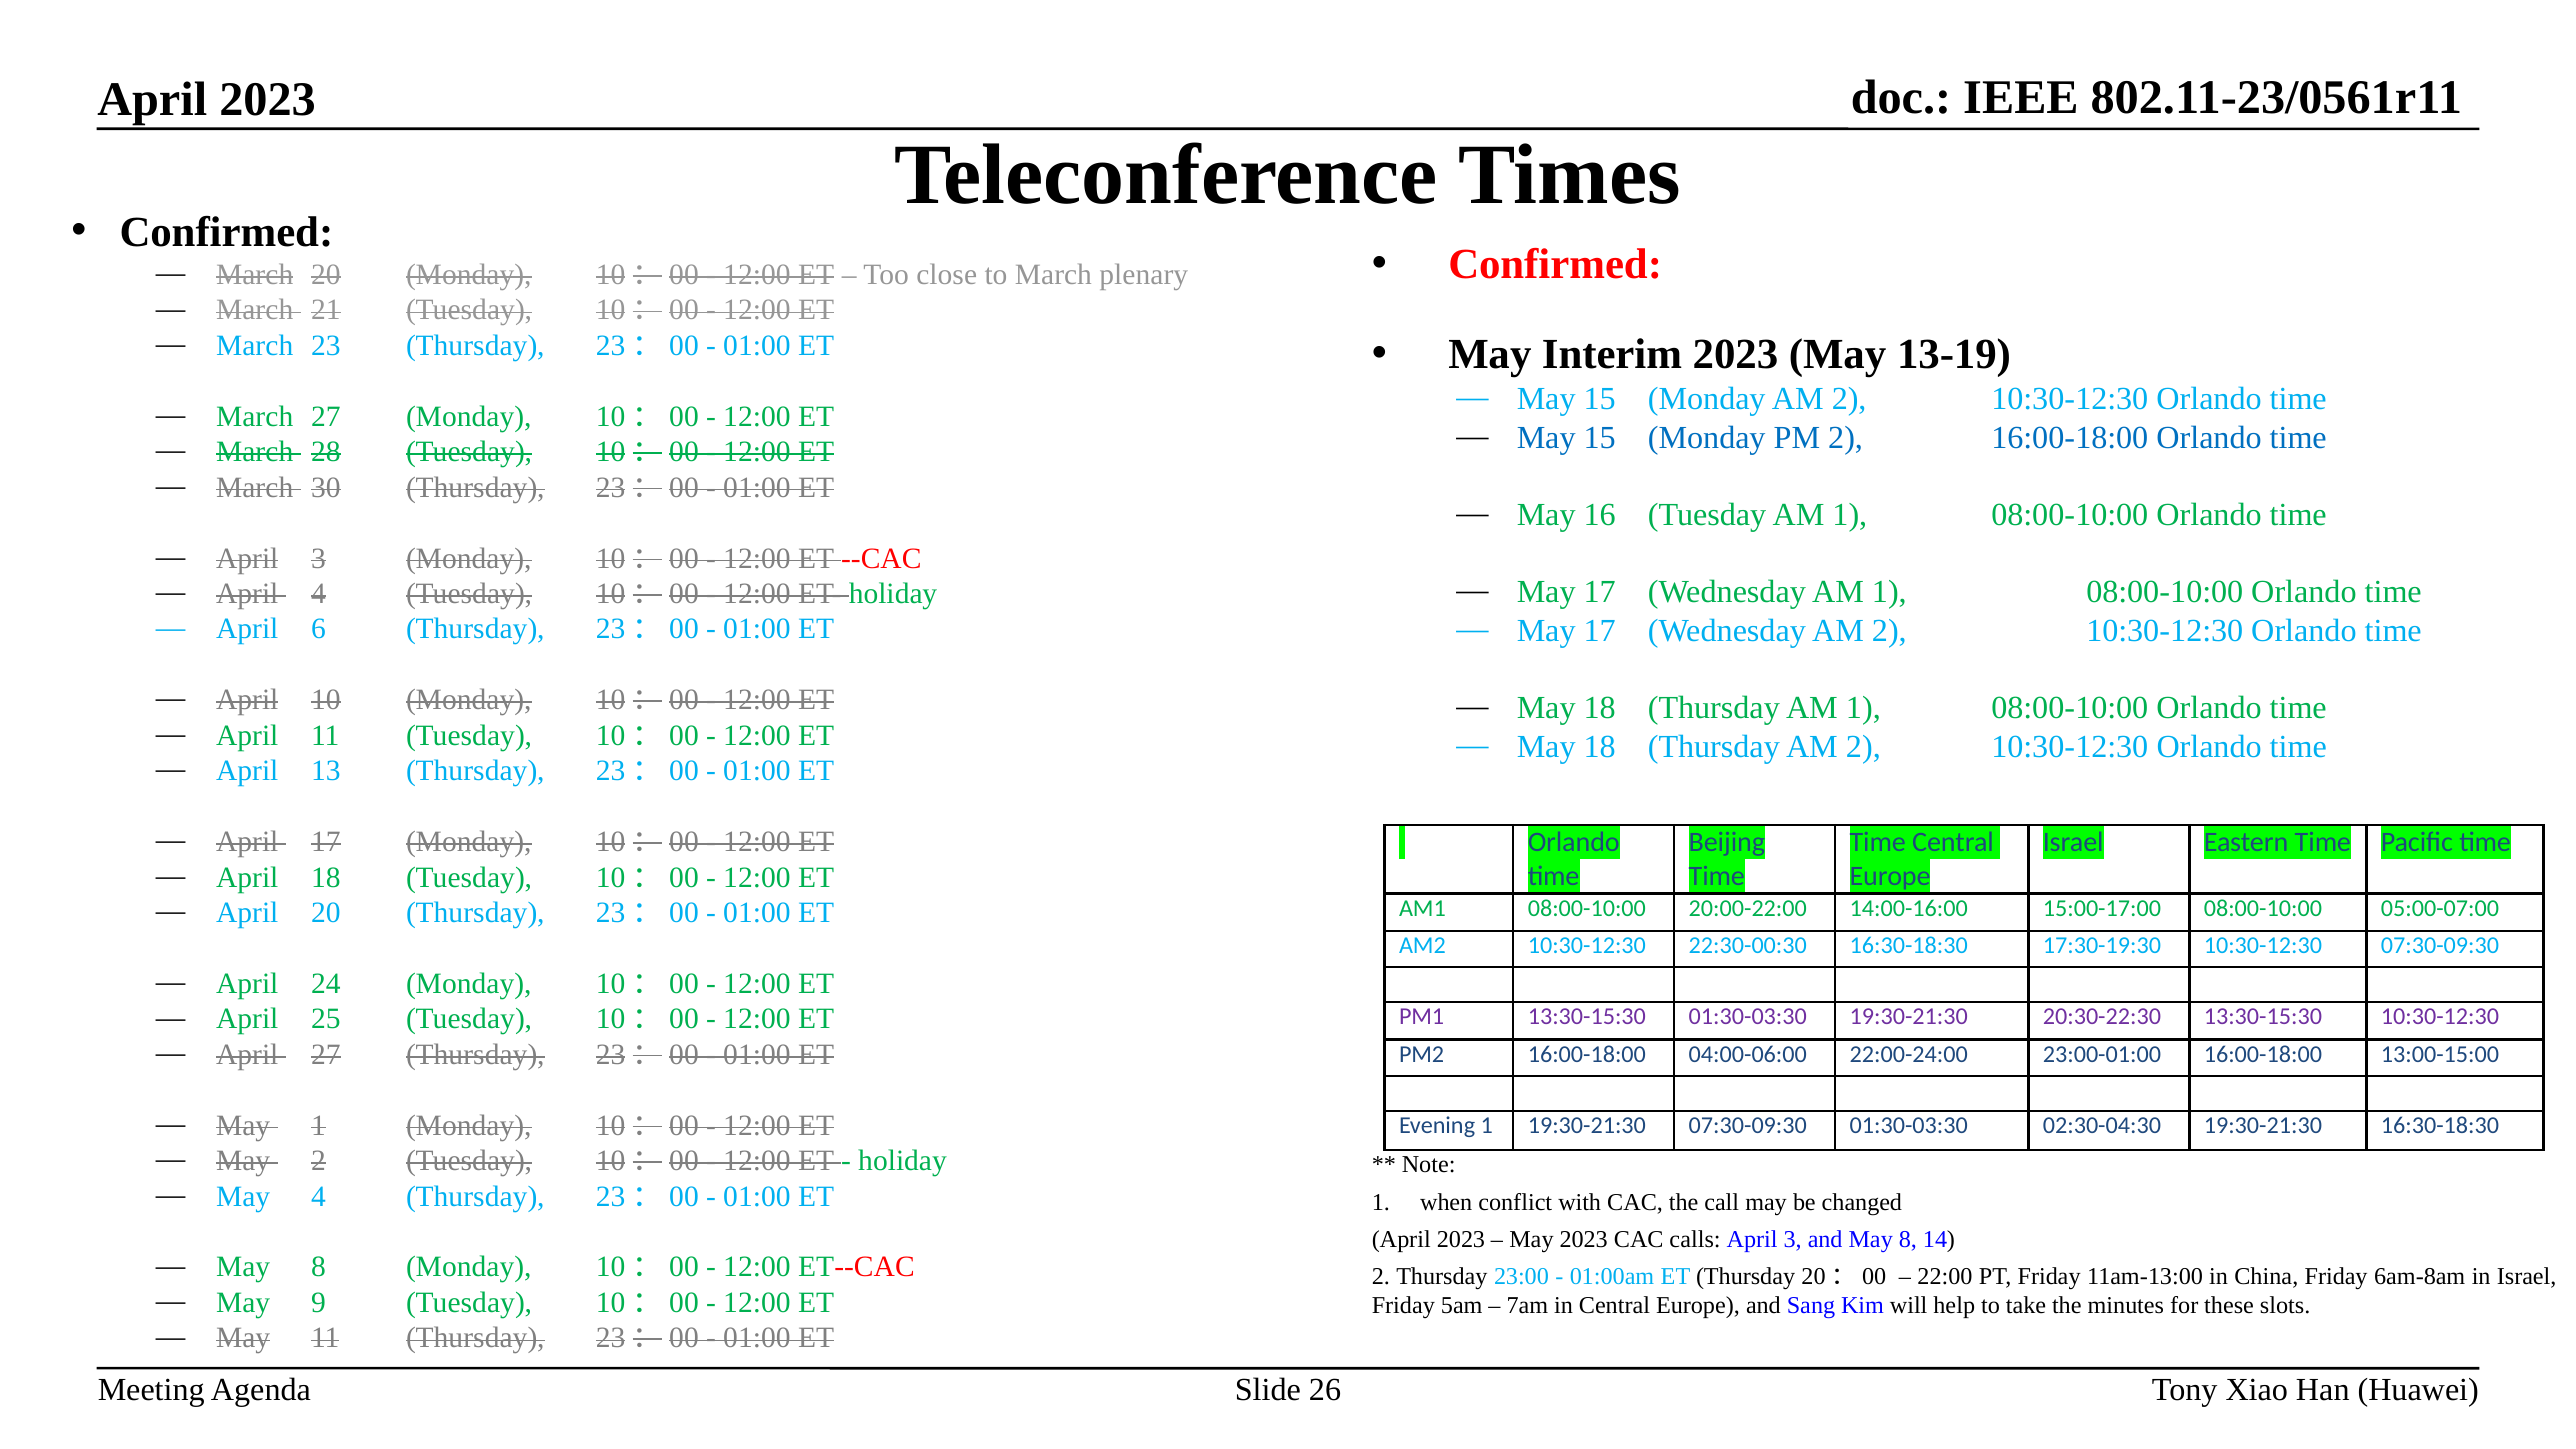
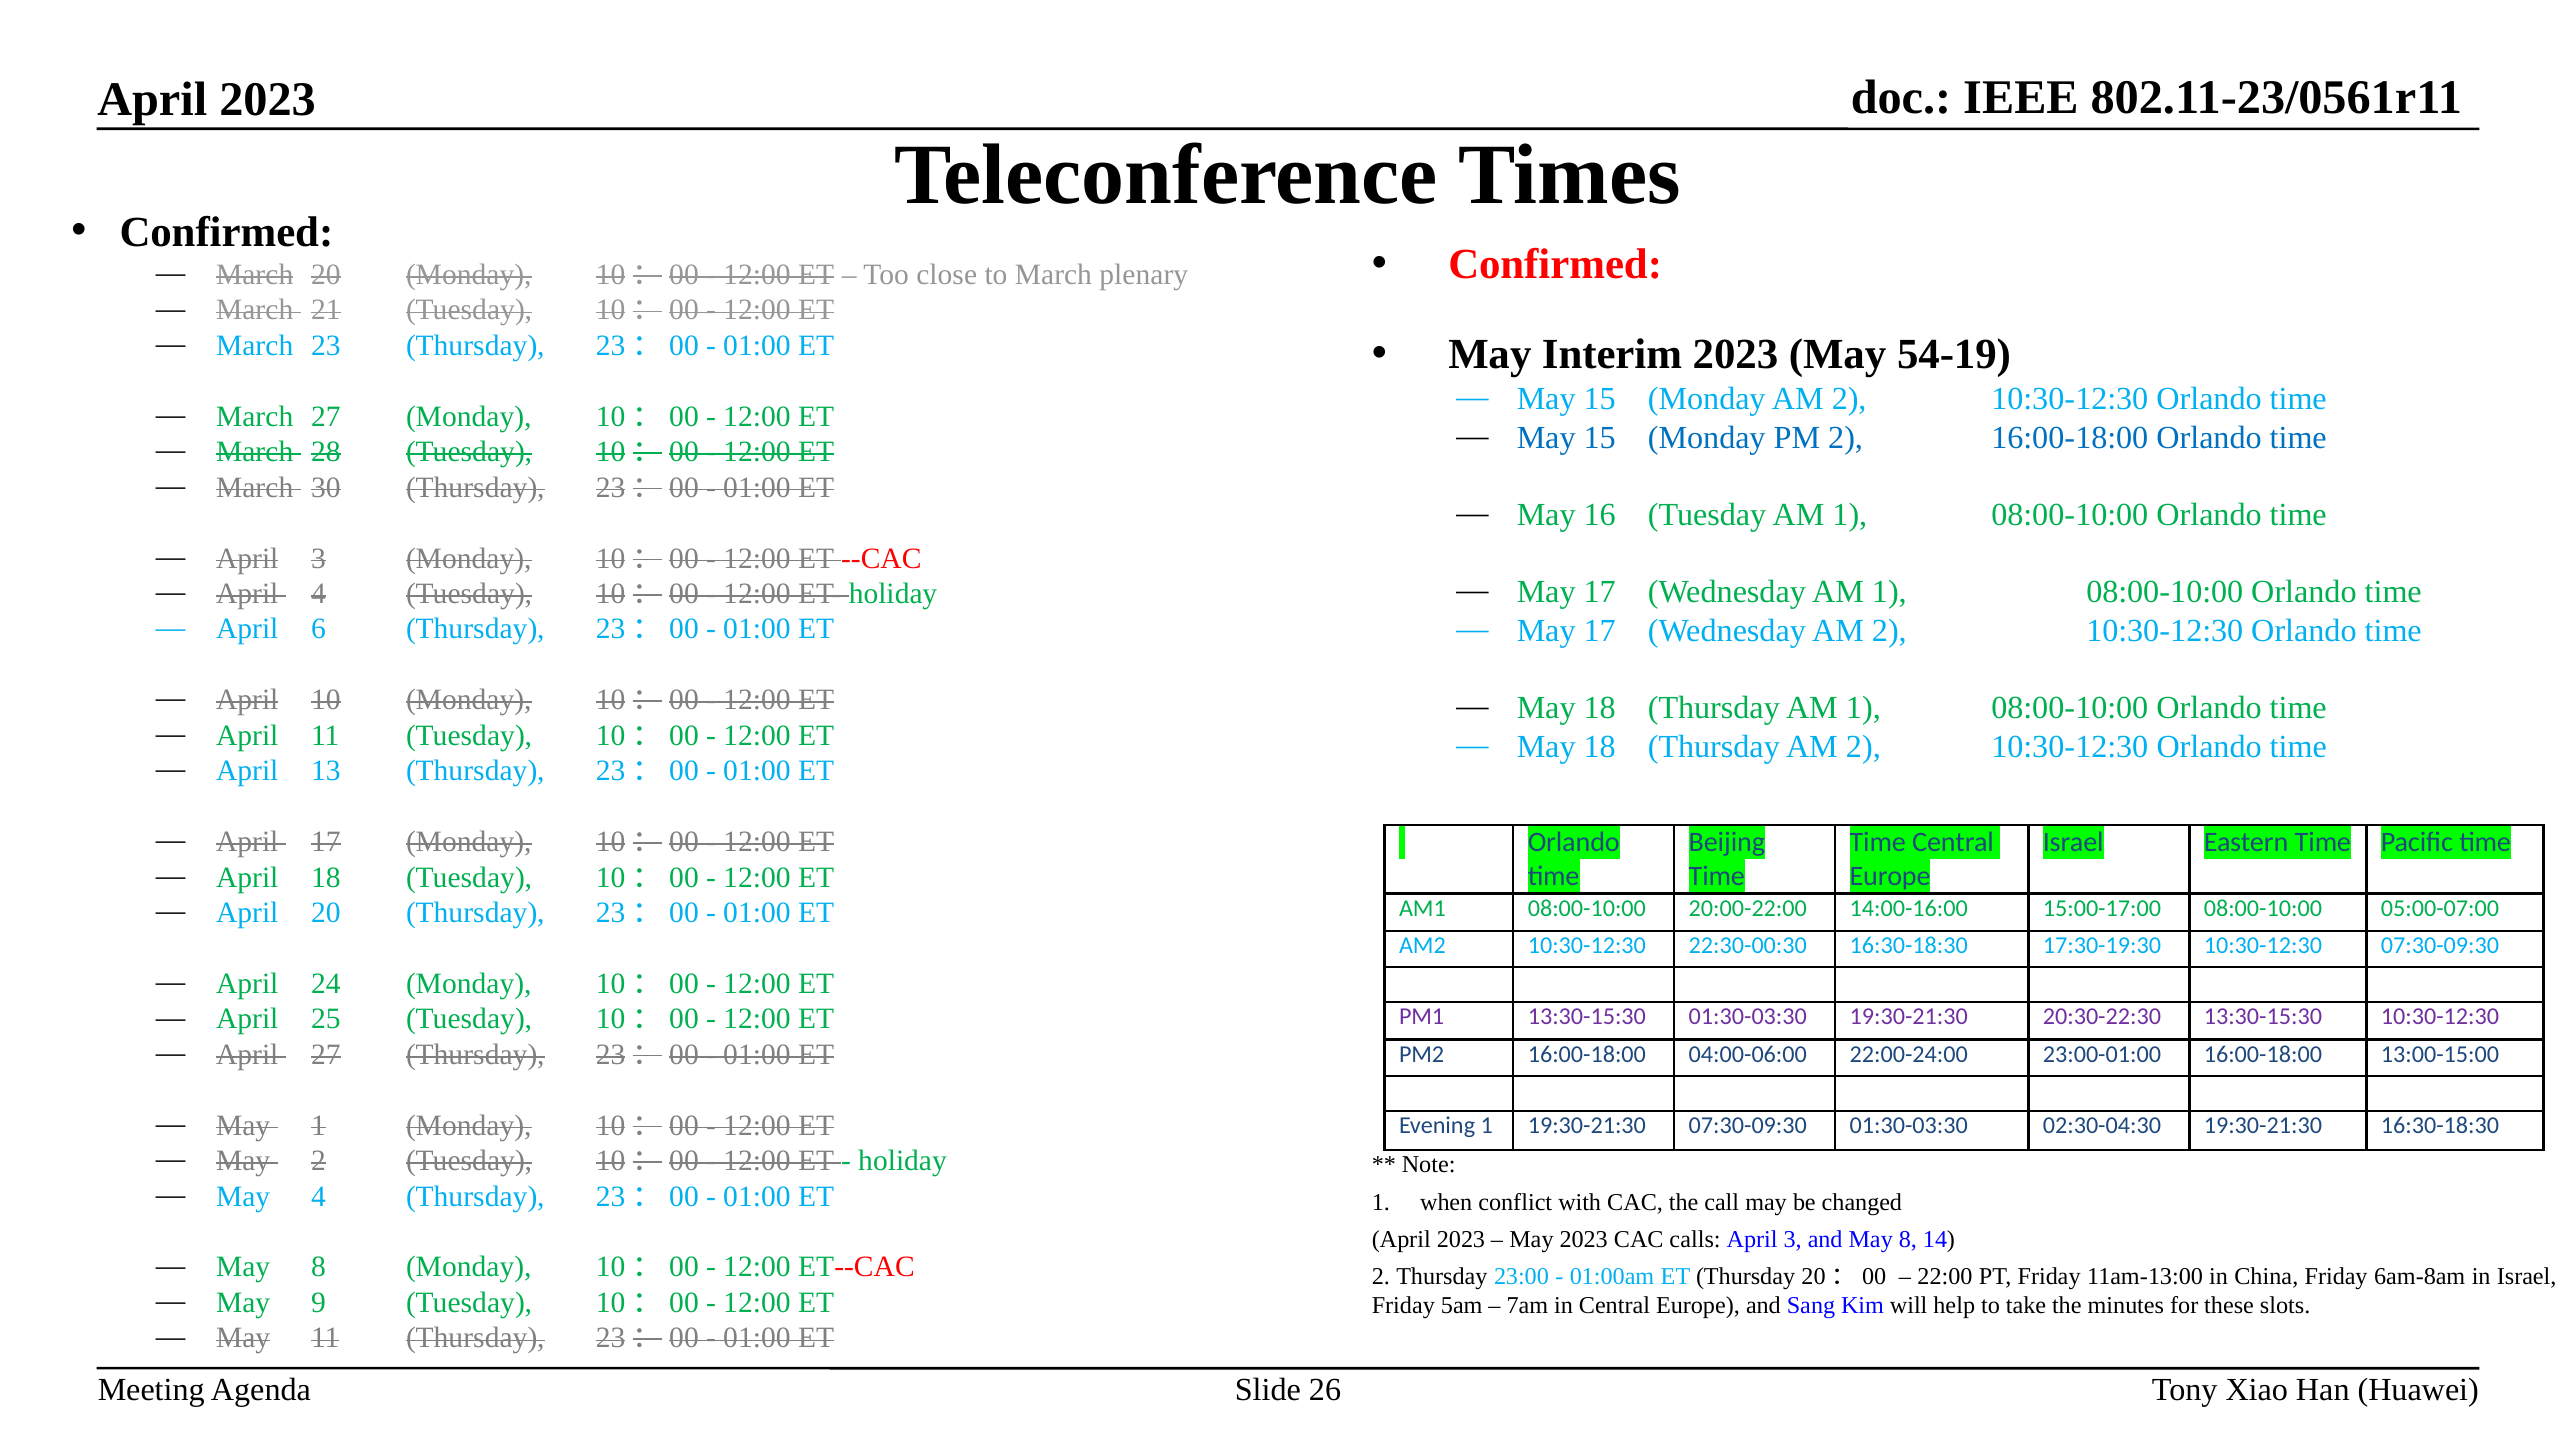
13-19: 13-19 -> 54-19 (1954, 355)
